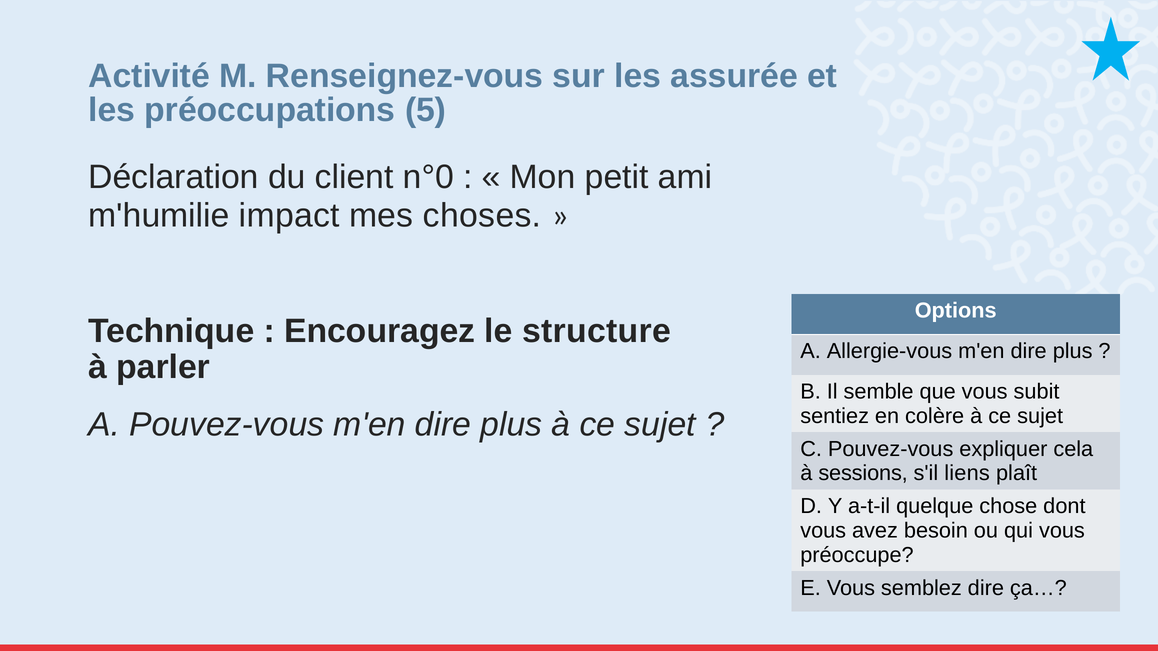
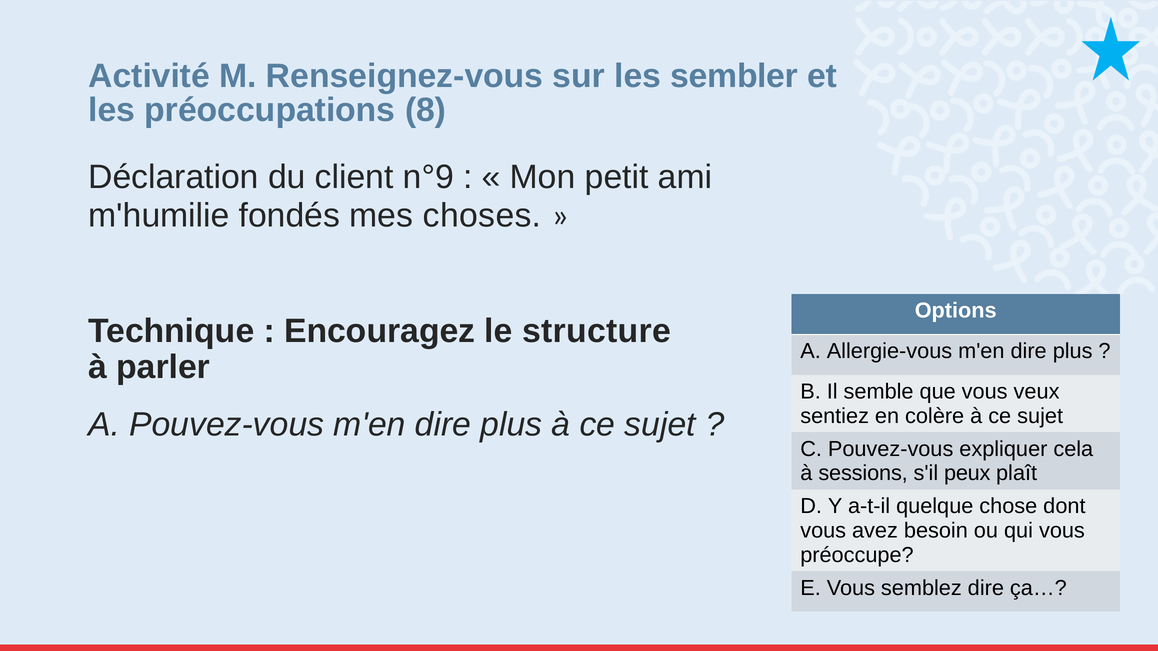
assurée: assurée -> sembler (734, 76)
5: 5 -> 8 (426, 110)
n°0: n°0 -> n°9 (428, 177)
impact: impact -> fondés (289, 216)
subit: subit -> veux (1037, 392)
liens: liens -> peux (967, 474)
